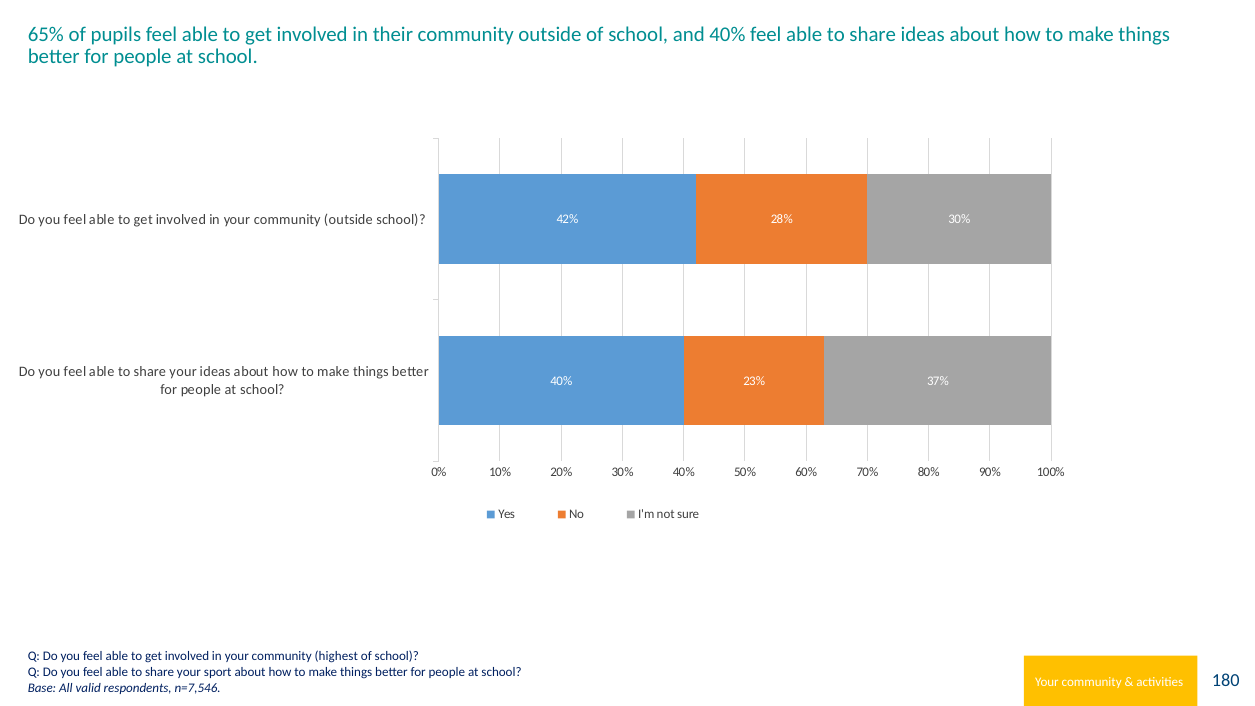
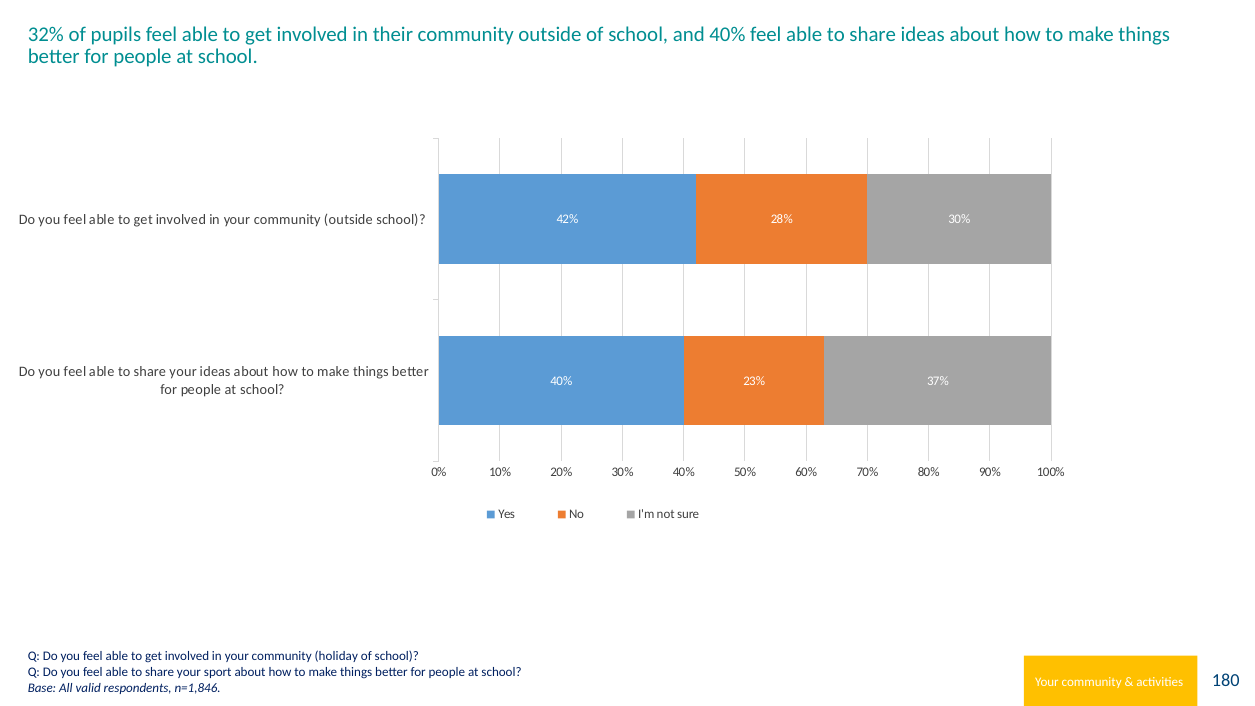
65%: 65% -> 32% (46, 34)
highest: highest -> holiday (336, 656)
n=7,546: n=7,546 -> n=1,846 (198, 688)
